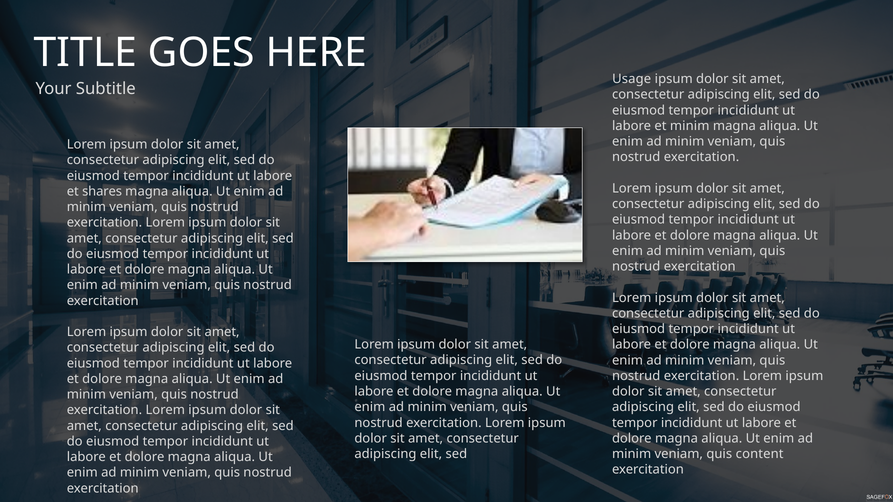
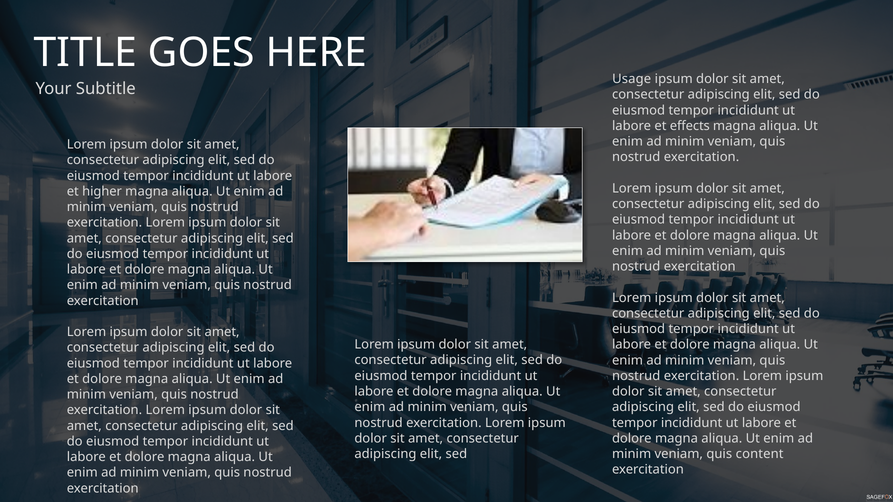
et minim: minim -> effects (690, 126)
shares: shares -> higher (102, 191)
